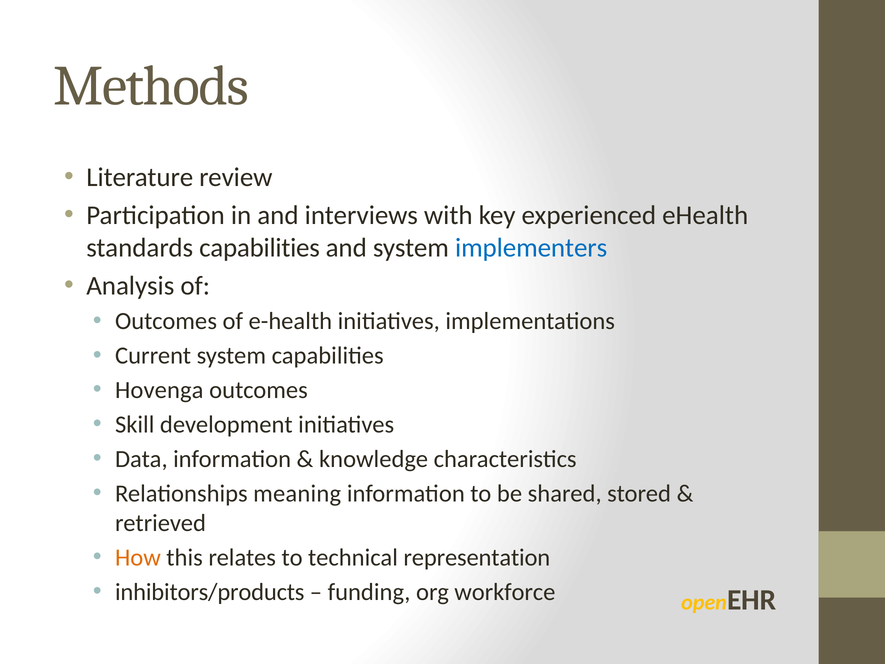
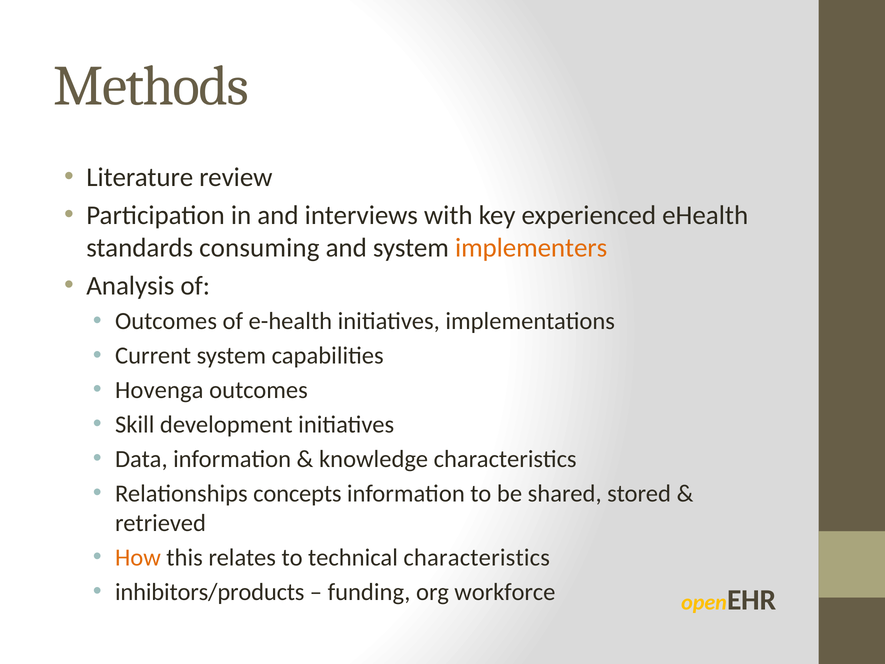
standards capabilities: capabilities -> consuming (259, 248)
implementers colour: blue -> orange (531, 248)
meaning: meaning -> concepts (297, 493)
technical representation: representation -> characteristics (477, 557)
